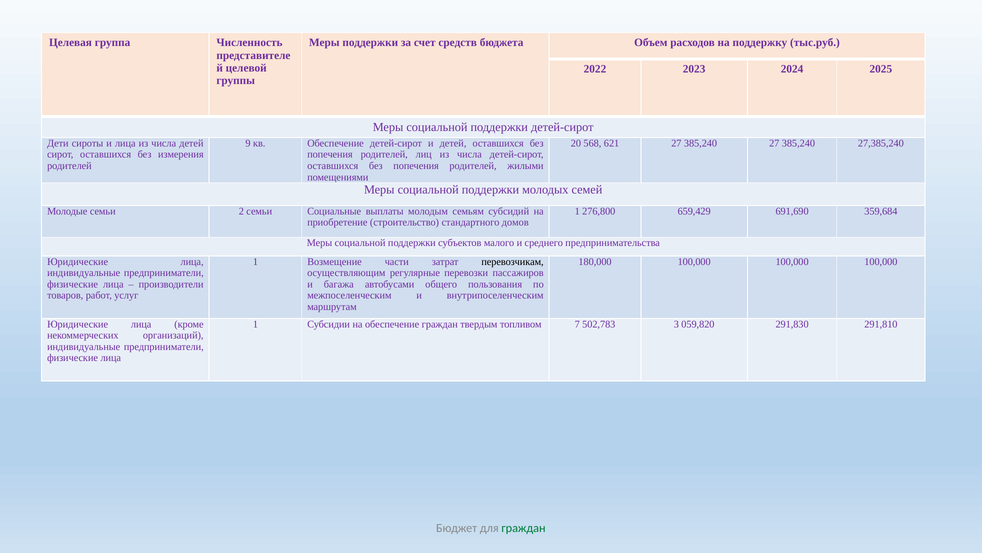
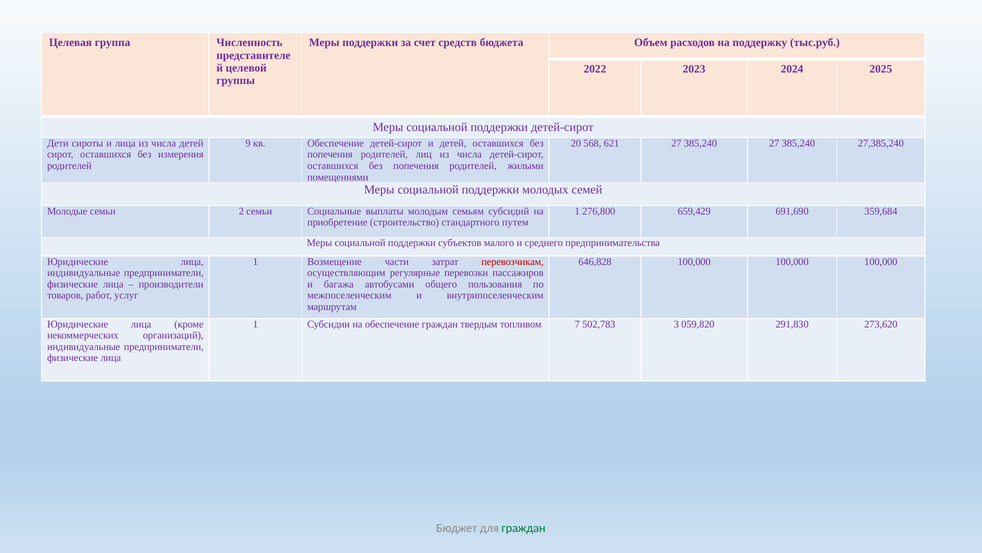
домов: домов -> путем (515, 222)
перевозчикам colour: black -> red (513, 261)
180,000: 180,000 -> 646,828 (595, 261)
291,810: 291,810 -> 273,620 (881, 324)
